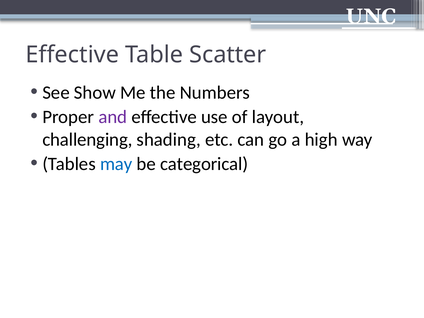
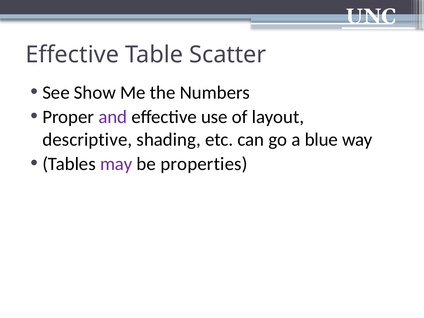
challenging: challenging -> descriptive (87, 139)
high: high -> blue (321, 139)
may colour: blue -> purple (116, 164)
categorical: categorical -> properties (204, 164)
